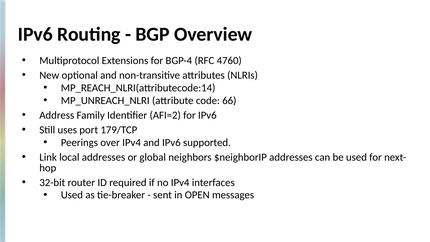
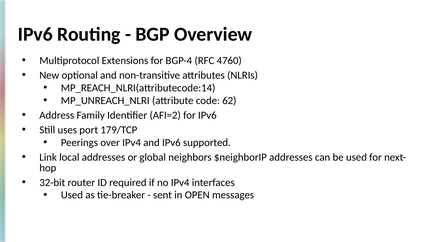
66: 66 -> 62 (229, 100)
